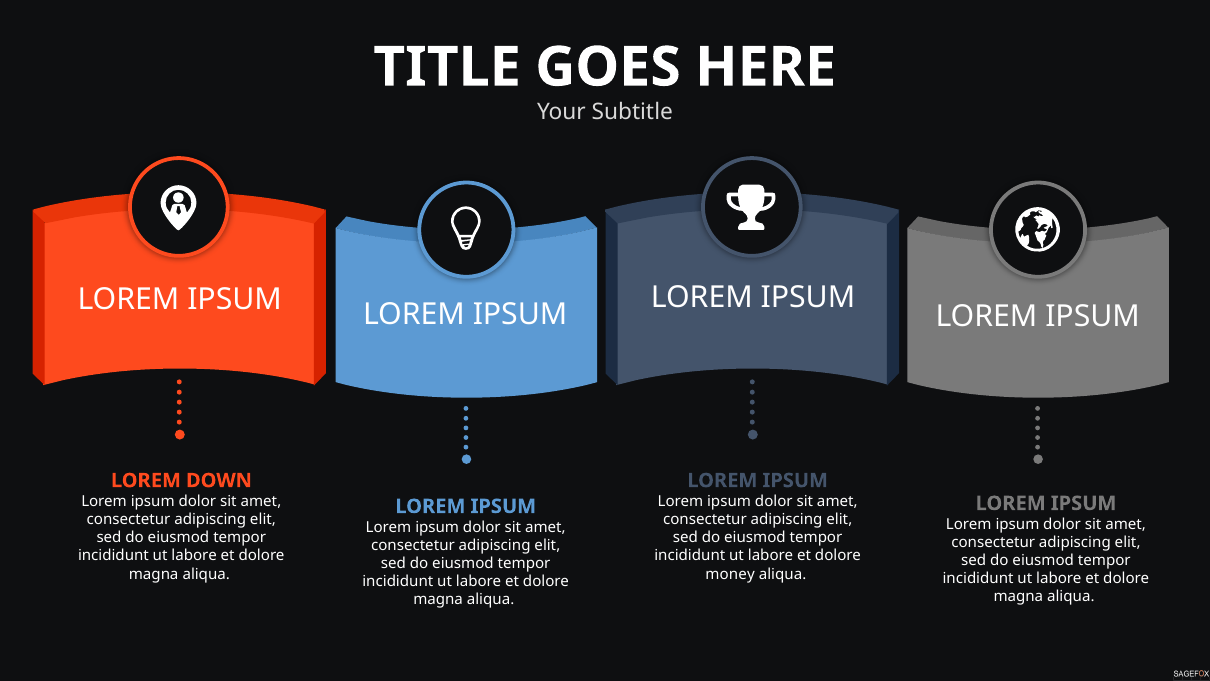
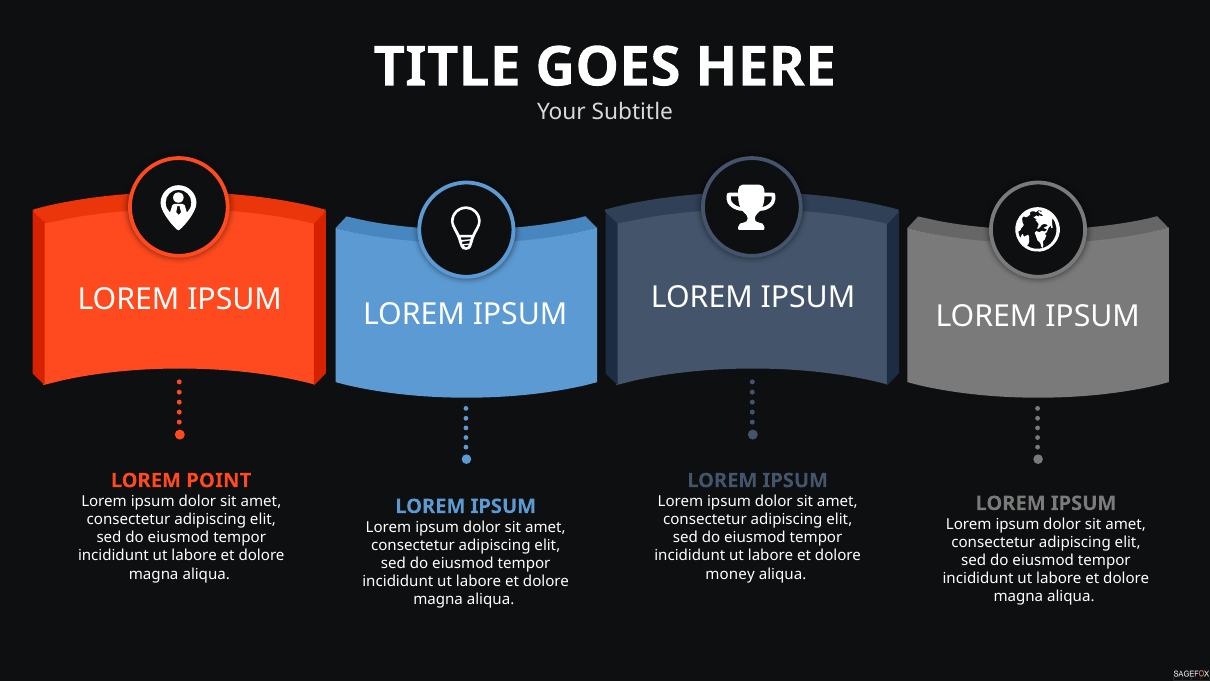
DOWN: DOWN -> POINT (219, 480)
